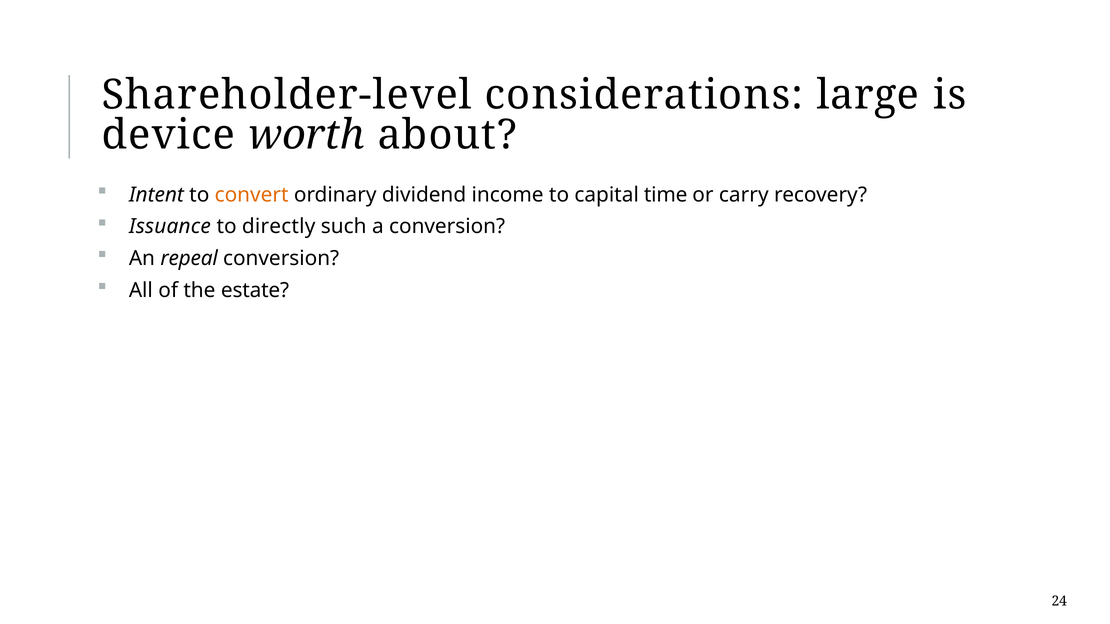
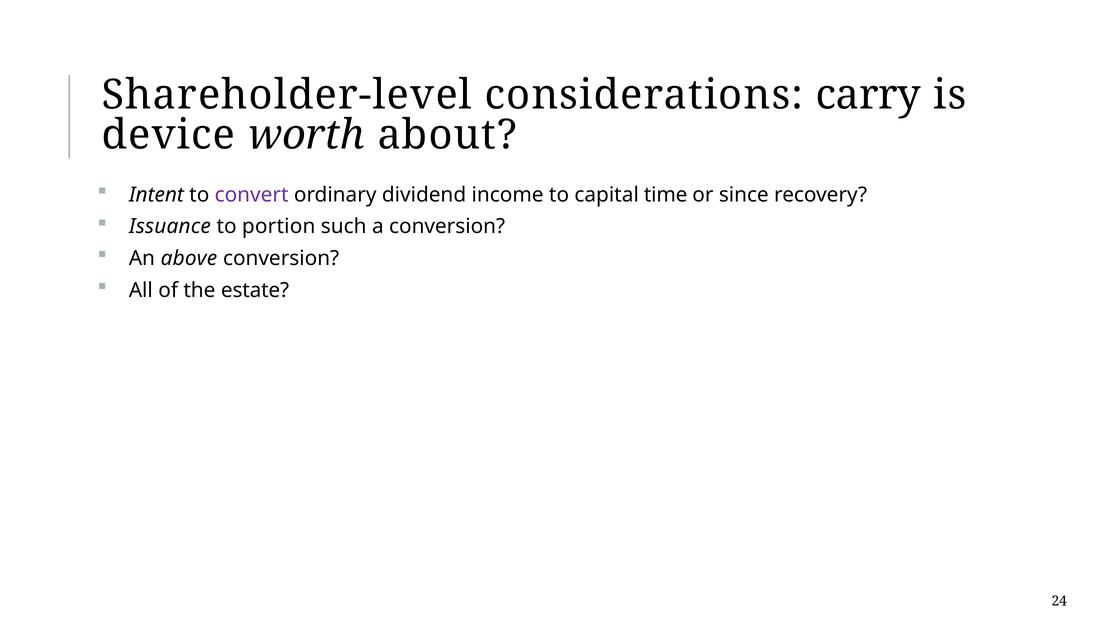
large: large -> carry (868, 95)
convert colour: orange -> purple (252, 195)
carry: carry -> since (744, 195)
directly: directly -> portion (279, 227)
repeal: repeal -> above (189, 259)
